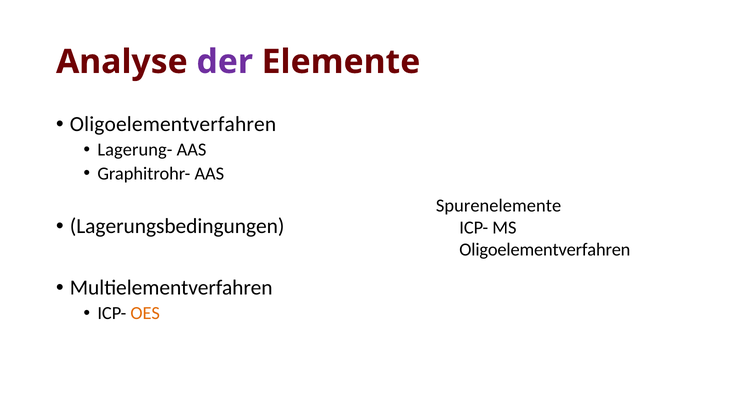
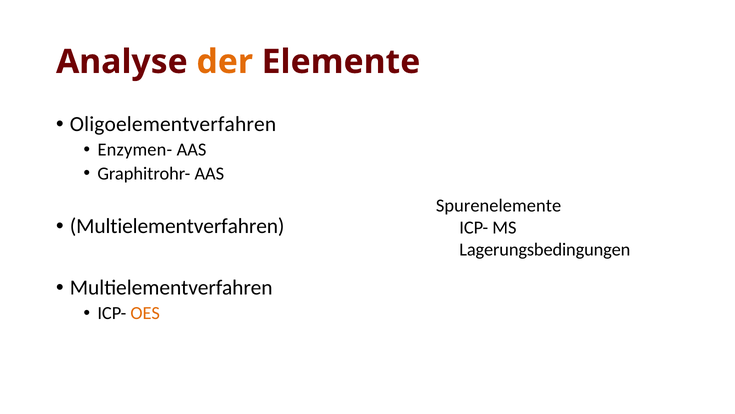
der colour: purple -> orange (225, 62)
Lagerung-: Lagerung- -> Enzymen- (135, 150)
Lagerungsbedingungen: Lagerungsbedingungen -> Multielementverfahren (177, 226)
Oligoelementverfahren: Oligoelementverfahren -> Lagerungsbedingungen (545, 249)
